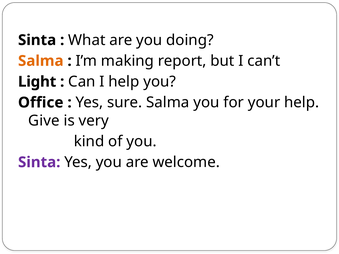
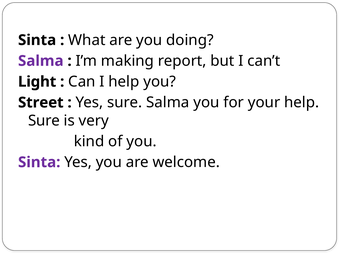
Salma colour: orange -> purple (41, 61)
Office: Office -> Street (41, 103)
Give: Give -> Sure (44, 121)
